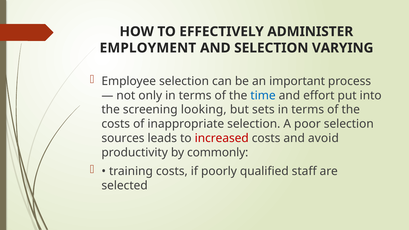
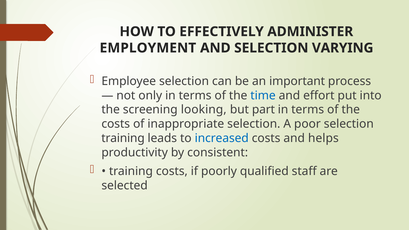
sets: sets -> part (263, 110)
sources: sources -> training (123, 138)
increased colour: red -> blue (222, 138)
avoid: avoid -> helps (323, 138)
commonly: commonly -> consistent (218, 153)
